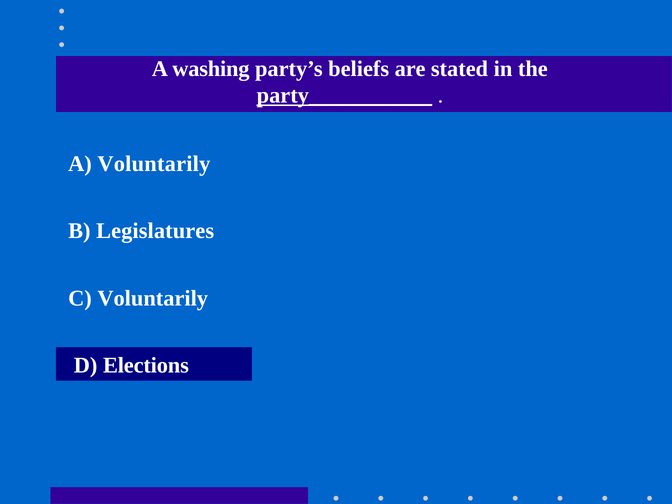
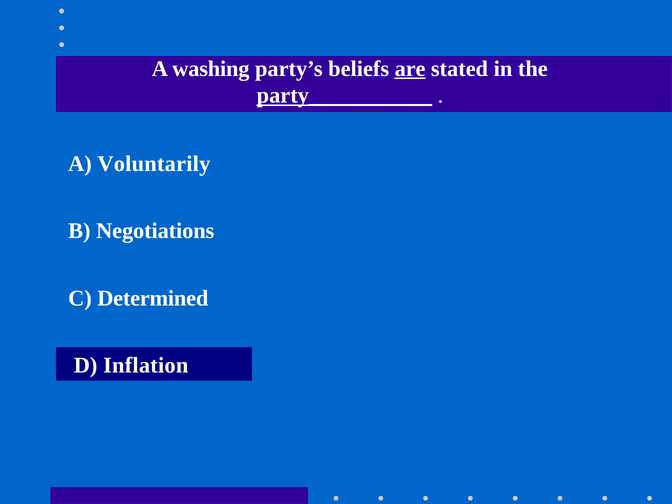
are underline: none -> present (410, 69)
Legislatures: Legislatures -> Negotiations (155, 231)
C Voluntarily: Voluntarily -> Determined (153, 298)
Elections: Elections -> Inflation (146, 365)
